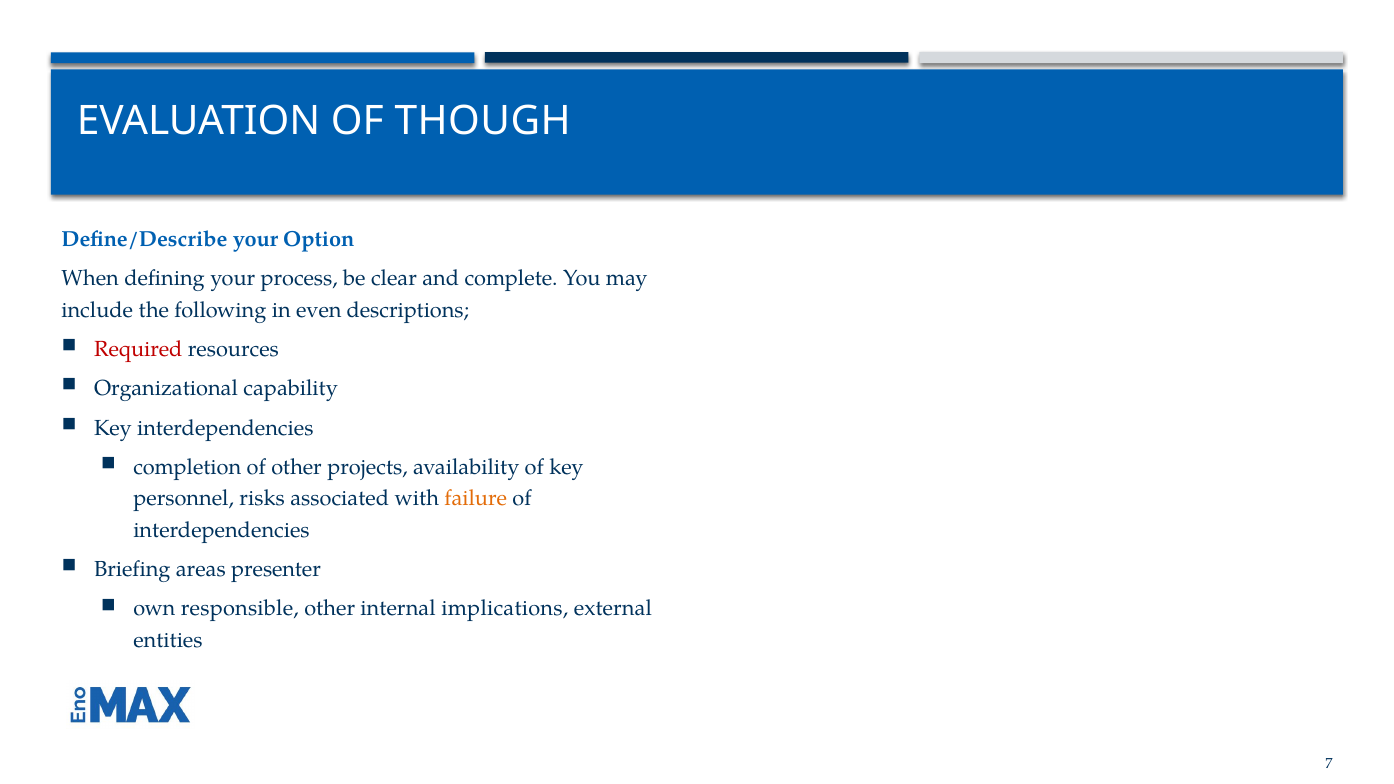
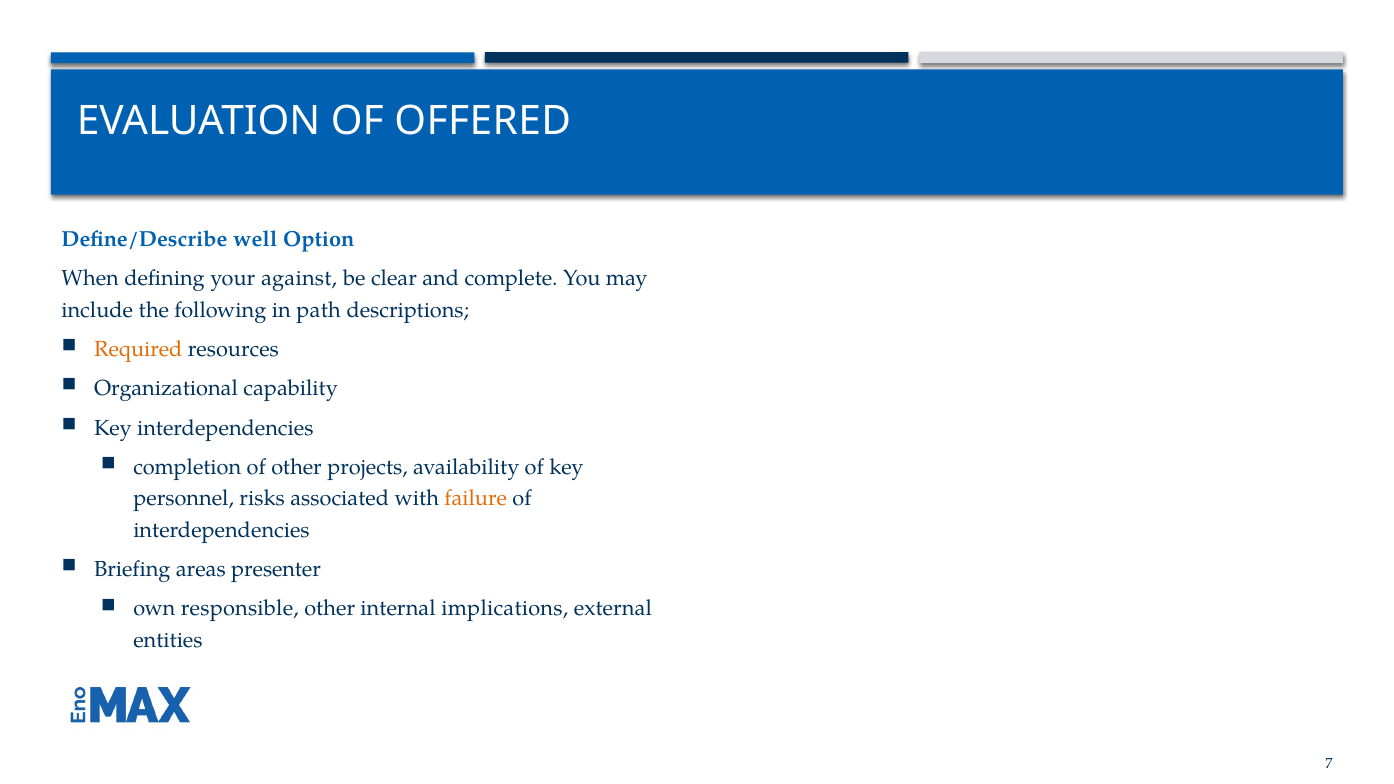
THOUGH: THOUGH -> OFFERED (483, 121)
Define/Describe your: your -> well (255, 239)
process: process -> against (299, 279)
even: even -> path (319, 310)
Required colour: red -> orange (138, 349)
